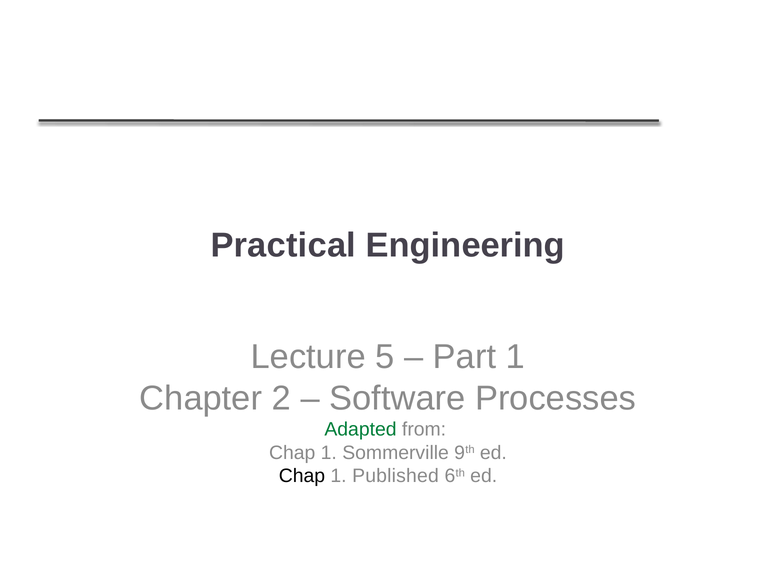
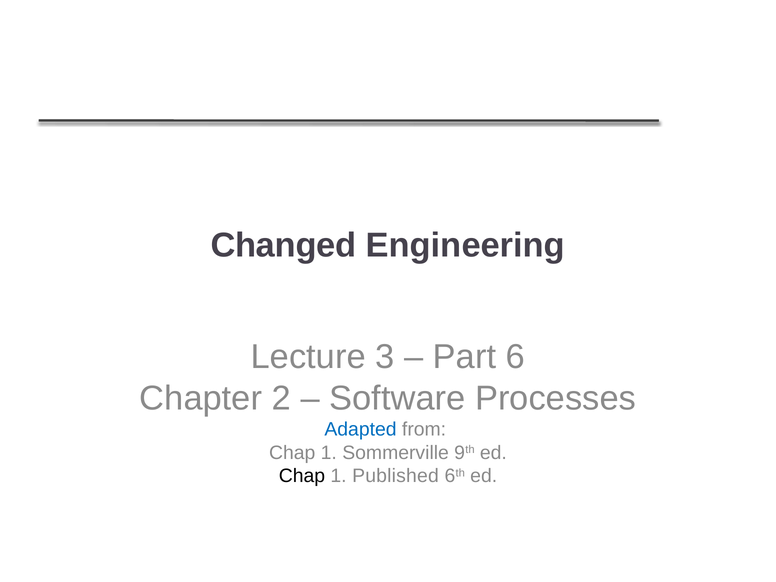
Practical: Practical -> Changed (283, 246)
5: 5 -> 3 (385, 357)
Part 1: 1 -> 6 (515, 357)
Adapted colour: green -> blue (361, 429)
